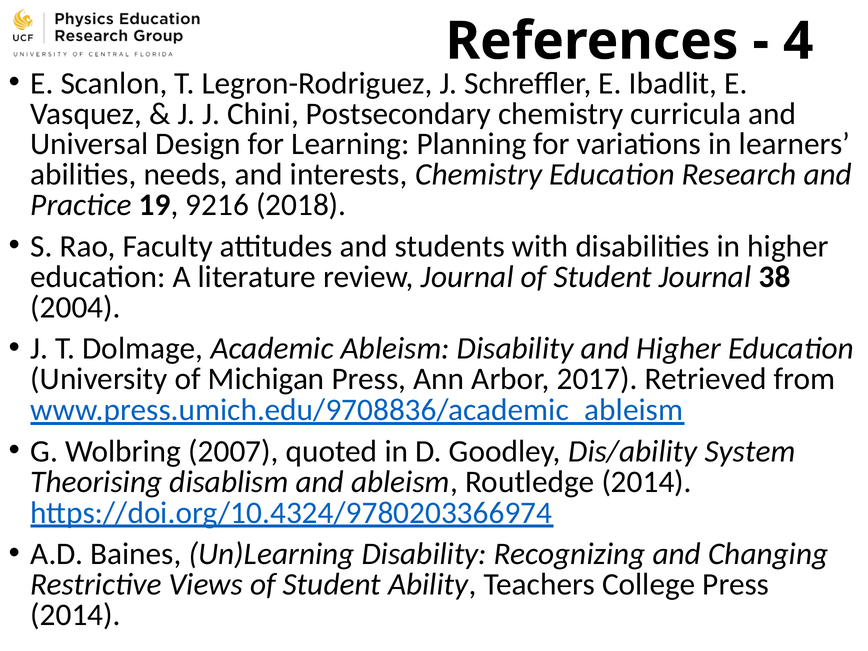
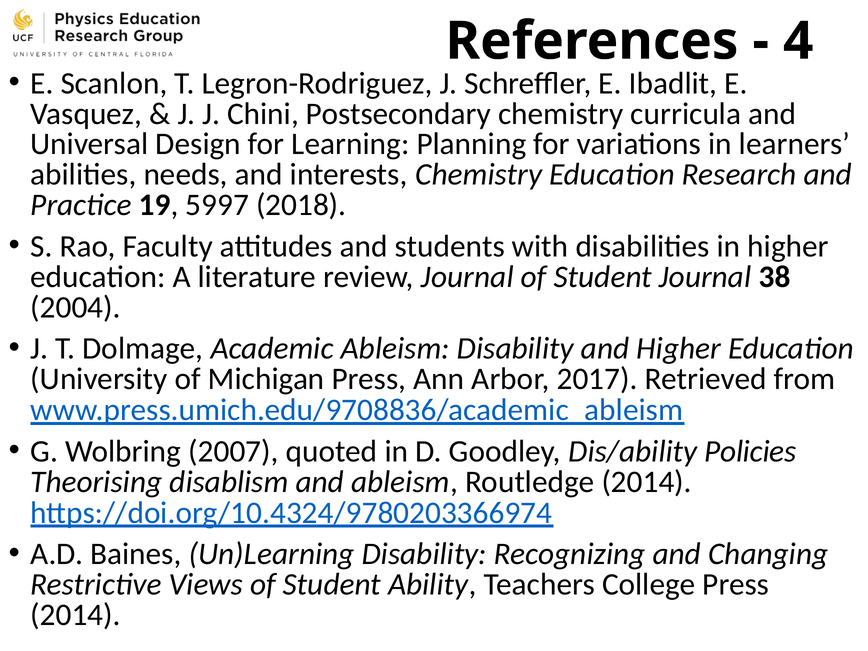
9216: 9216 -> 5997 (217, 205)
System: System -> Policies (750, 451)
